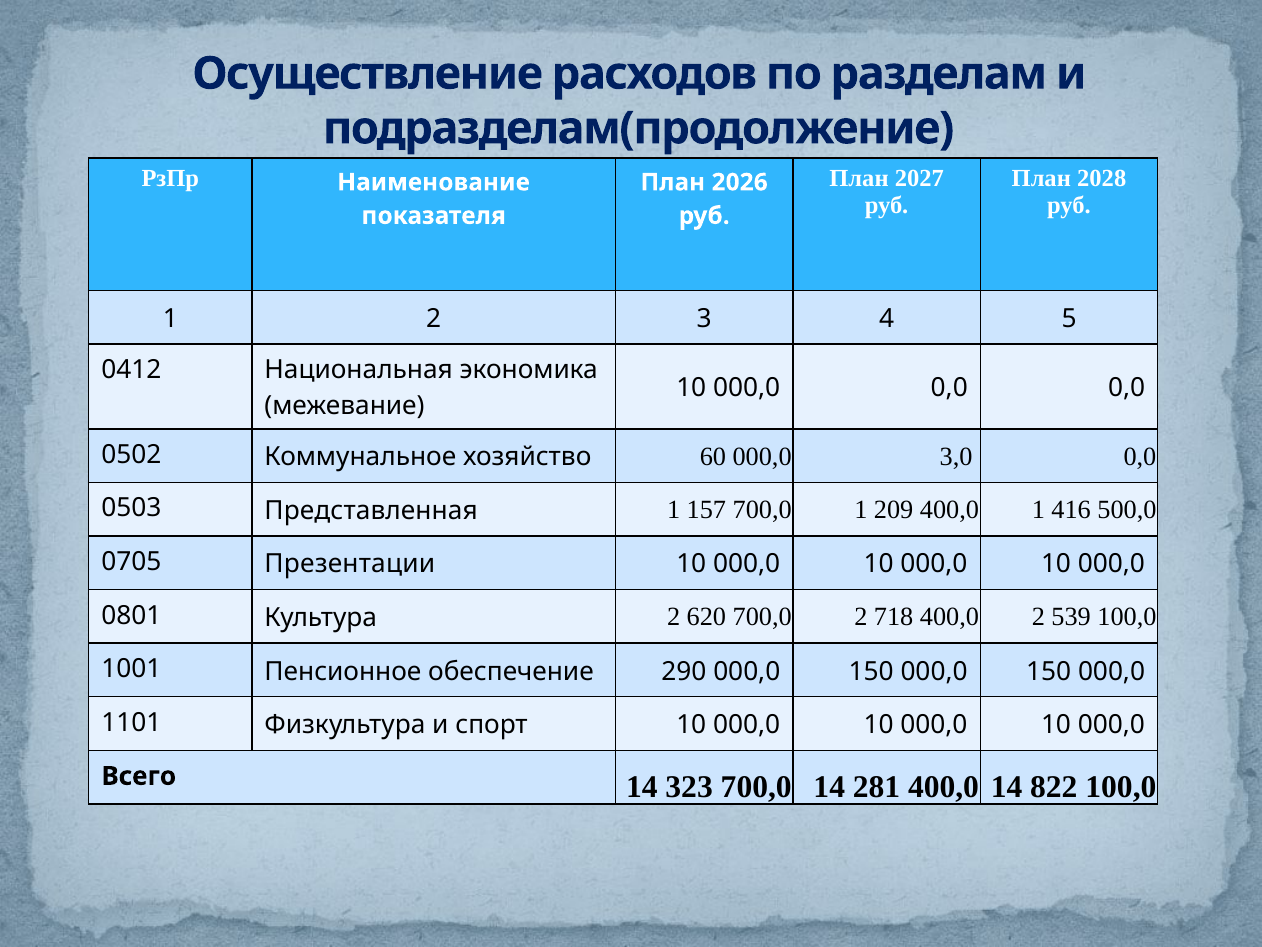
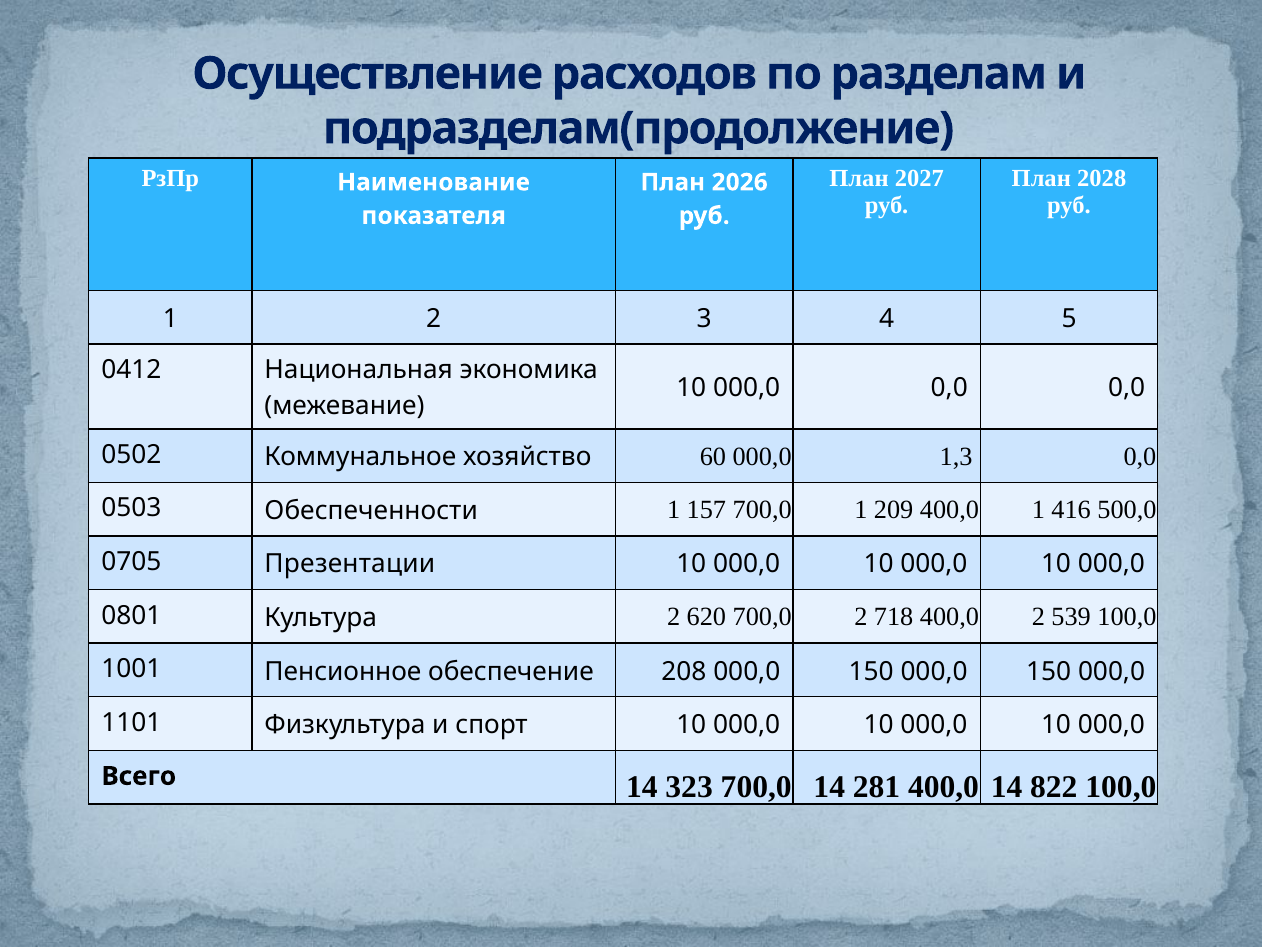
3,0: 3,0 -> 1,3 (956, 456)
Представленная: Представленная -> Обеспеченности (371, 510)
290: 290 -> 208 (684, 671)
